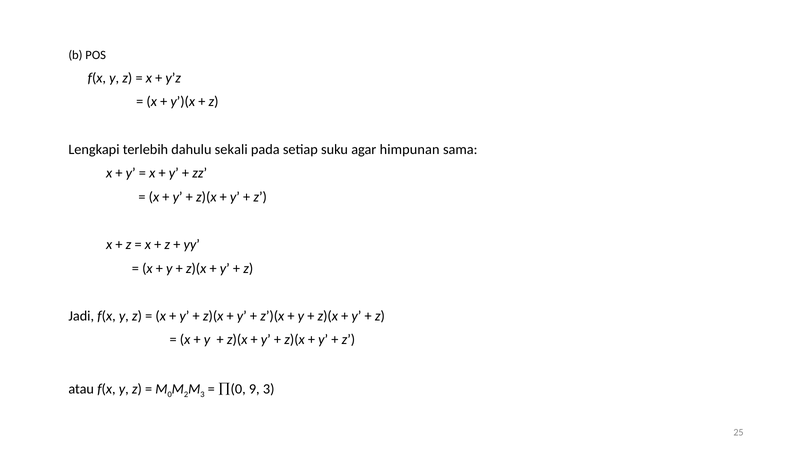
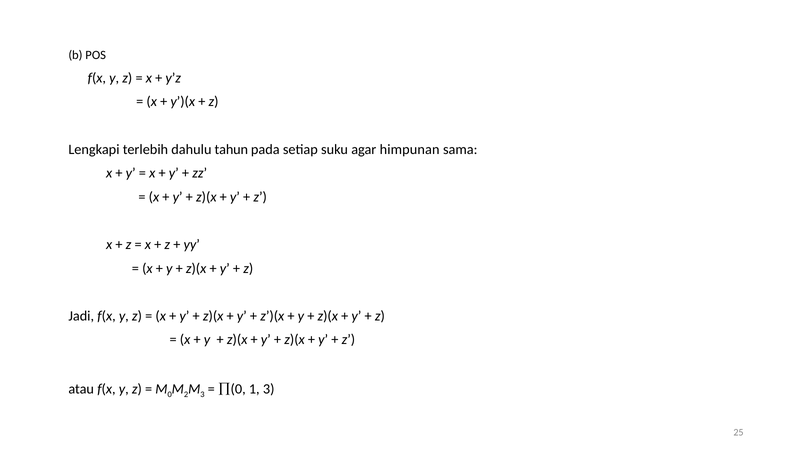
sekali: sekali -> tahun (231, 149)
9: 9 -> 1 (254, 389)
